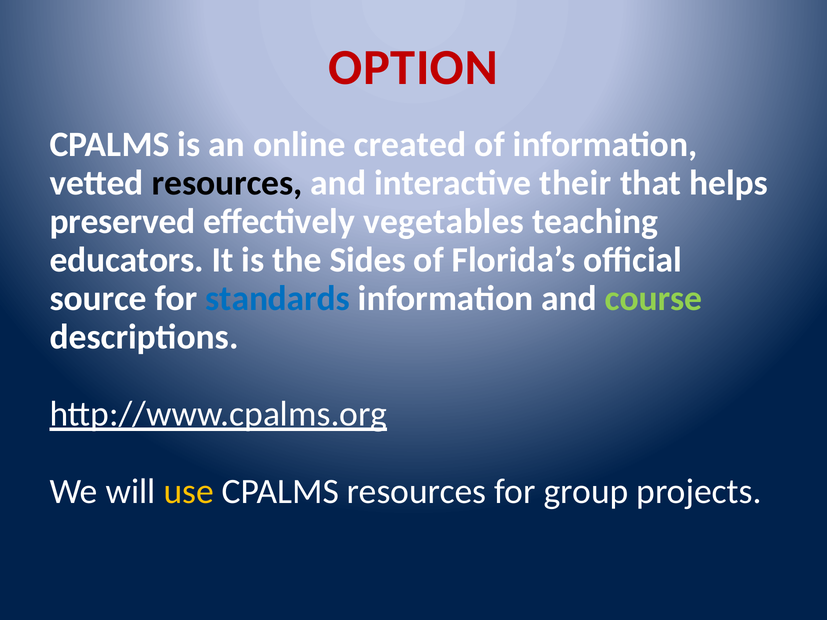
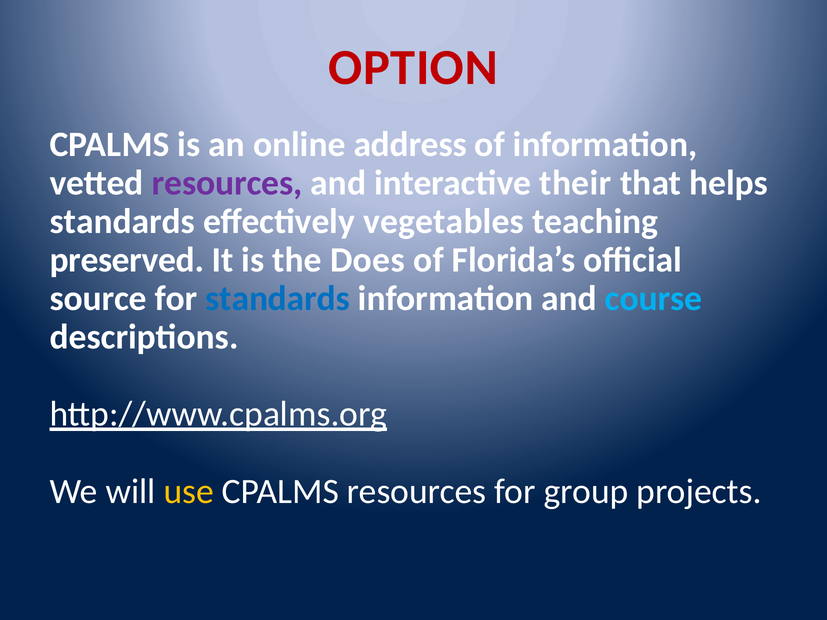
created: created -> address (410, 145)
resources colour: black -> purple (227, 183)
preserved: preserved -> standards (122, 222)
educators: educators -> preserved (127, 260)
Sides: Sides -> Does (367, 260)
course colour: light green -> light blue (654, 299)
